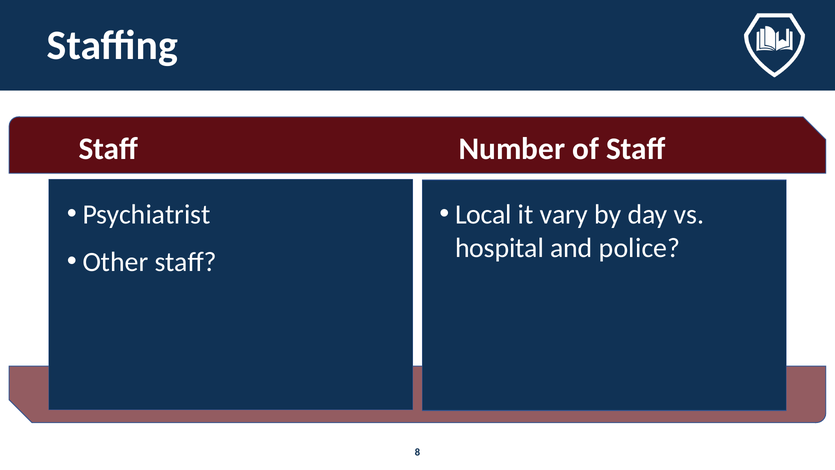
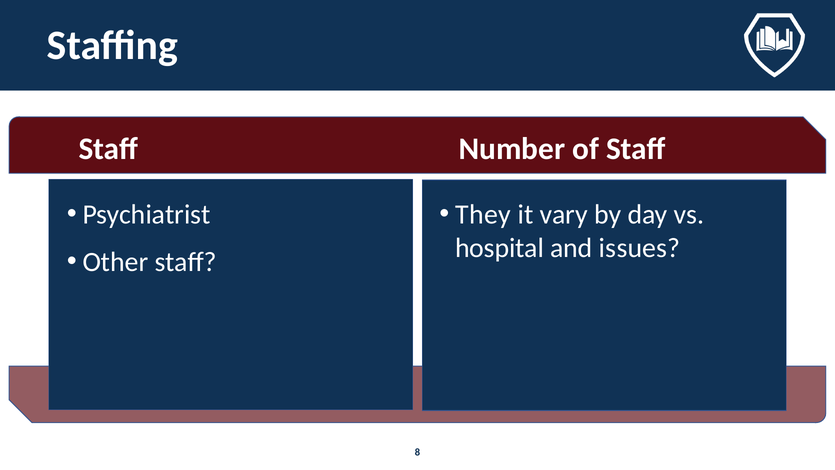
Local: Local -> They (483, 214)
police: police -> issues (640, 248)
